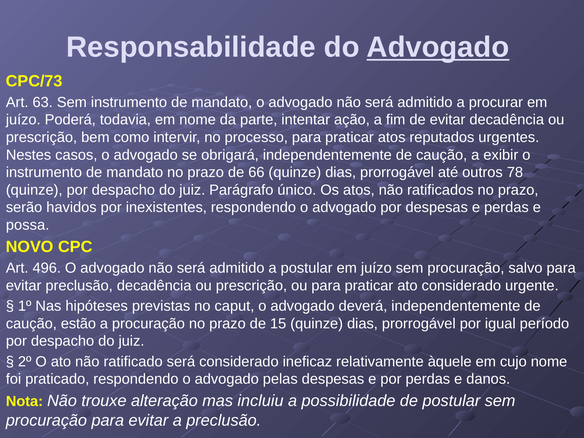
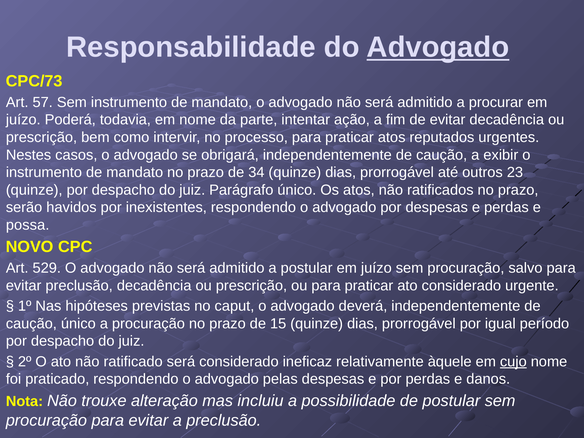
63: 63 -> 57 (43, 102)
66: 66 -> 34 (256, 172)
78: 78 -> 23 (515, 172)
496: 496 -> 529 (47, 268)
caução estão: estão -> único (78, 324)
cujo underline: none -> present (513, 362)
